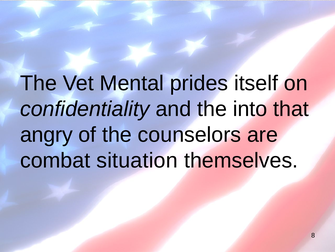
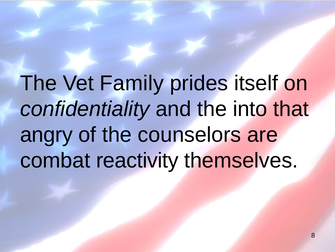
Mental: Mental -> Family (132, 83)
situation: situation -> reactivity (137, 160)
